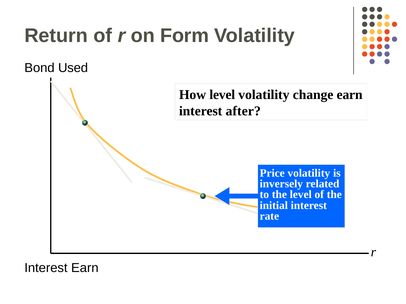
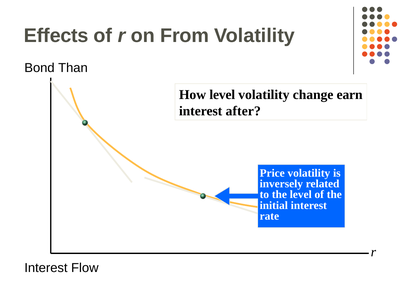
Return: Return -> Effects (56, 36)
Form: Form -> From (185, 36)
Used: Used -> Than (73, 68)
Interest Earn: Earn -> Flow (85, 268)
